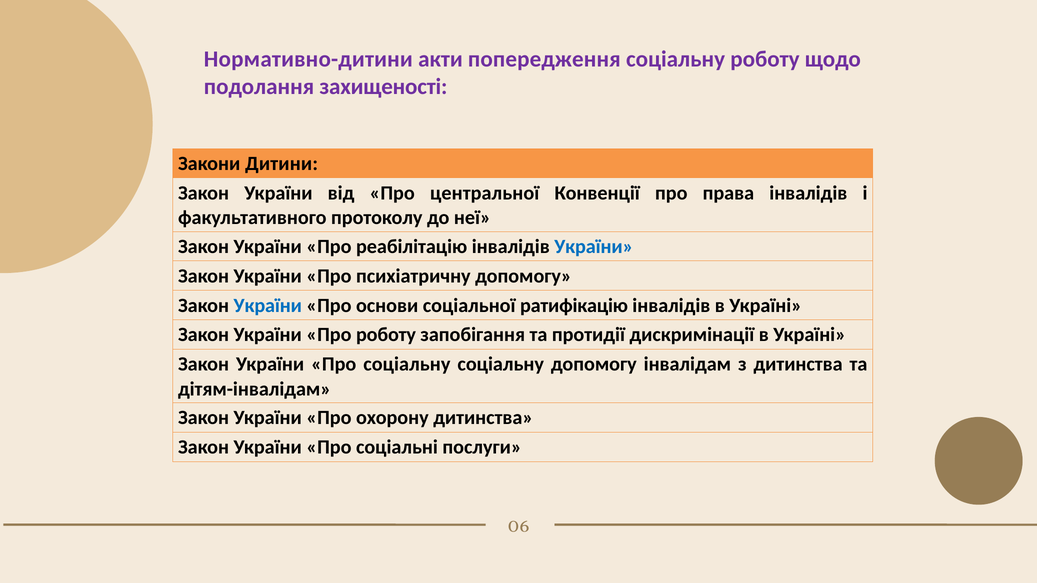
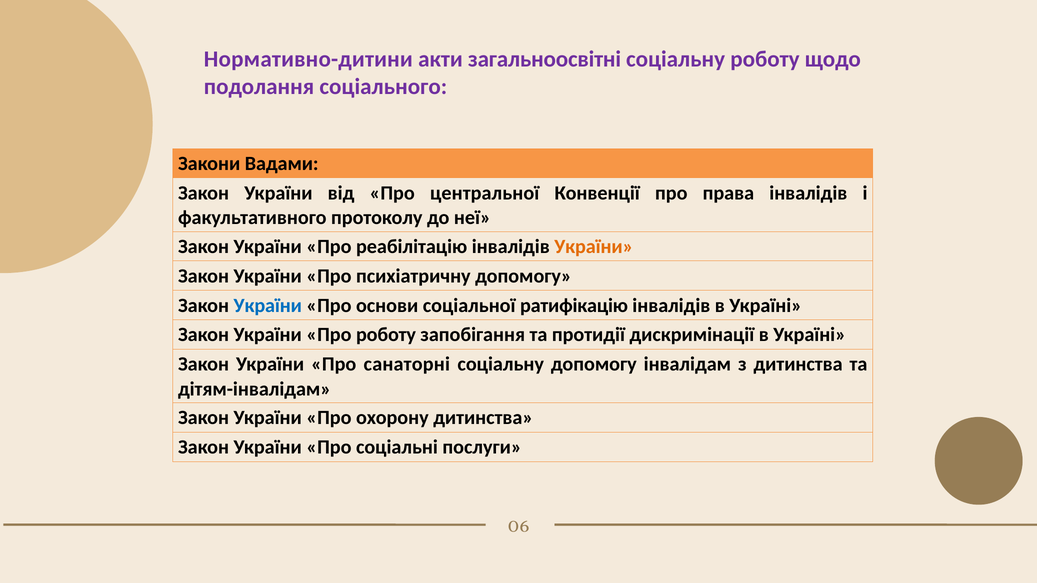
попередження: попередження -> загальноосвітні (545, 59)
захищеності: захищеності -> соціального (383, 87)
Дитини: Дитини -> Вадами (282, 164)
України colour: blue -> orange (594, 247)
Про соціальну: соціальну -> санаторні (407, 364)
